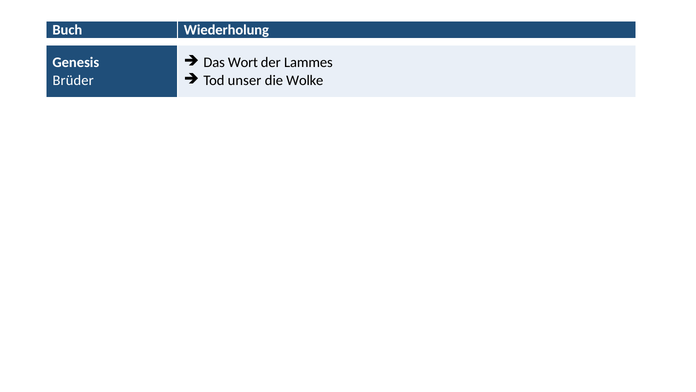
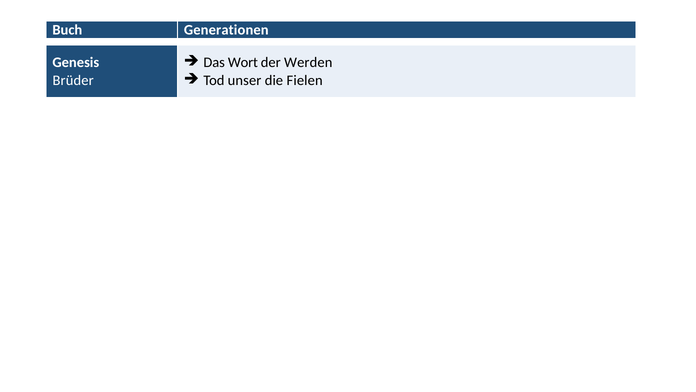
Wiederholung: Wiederholung -> Generationen (226, 30)
Lammes: Lammes -> Werden (308, 62)
Wolke: Wolke -> Fielen (305, 80)
